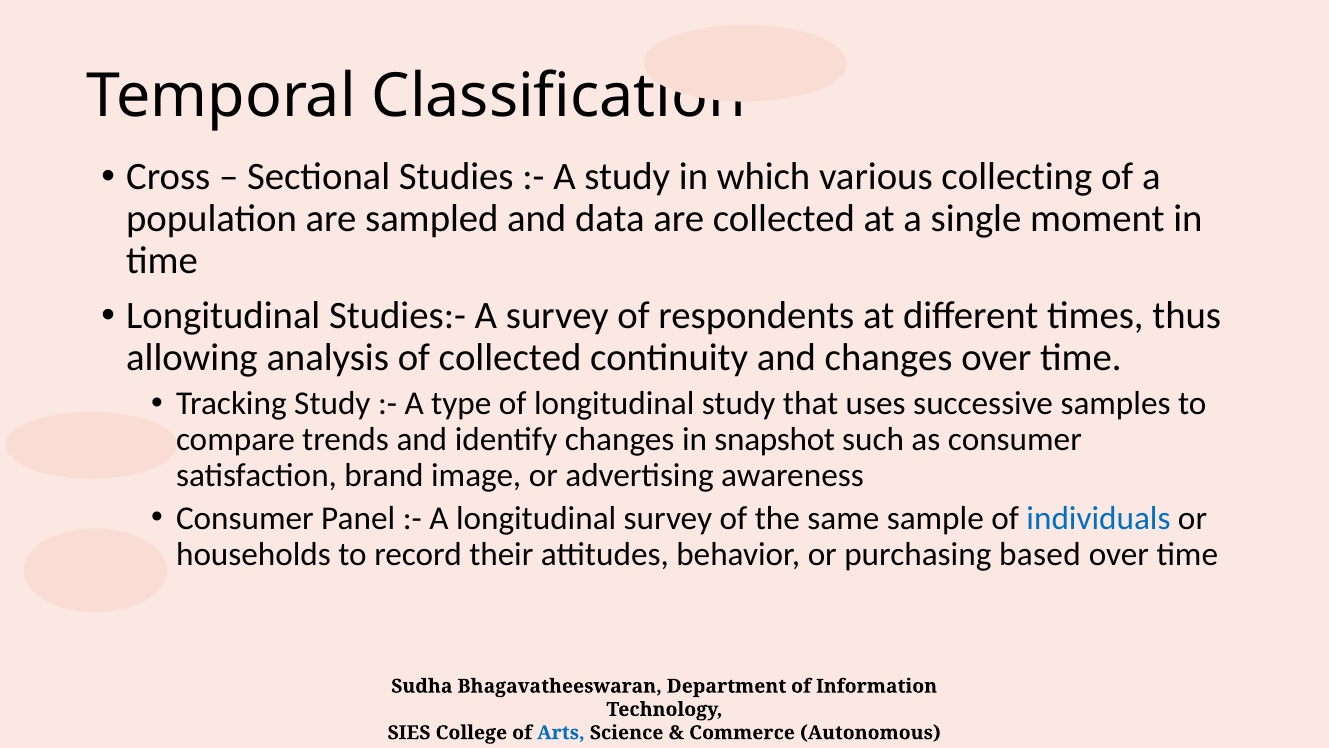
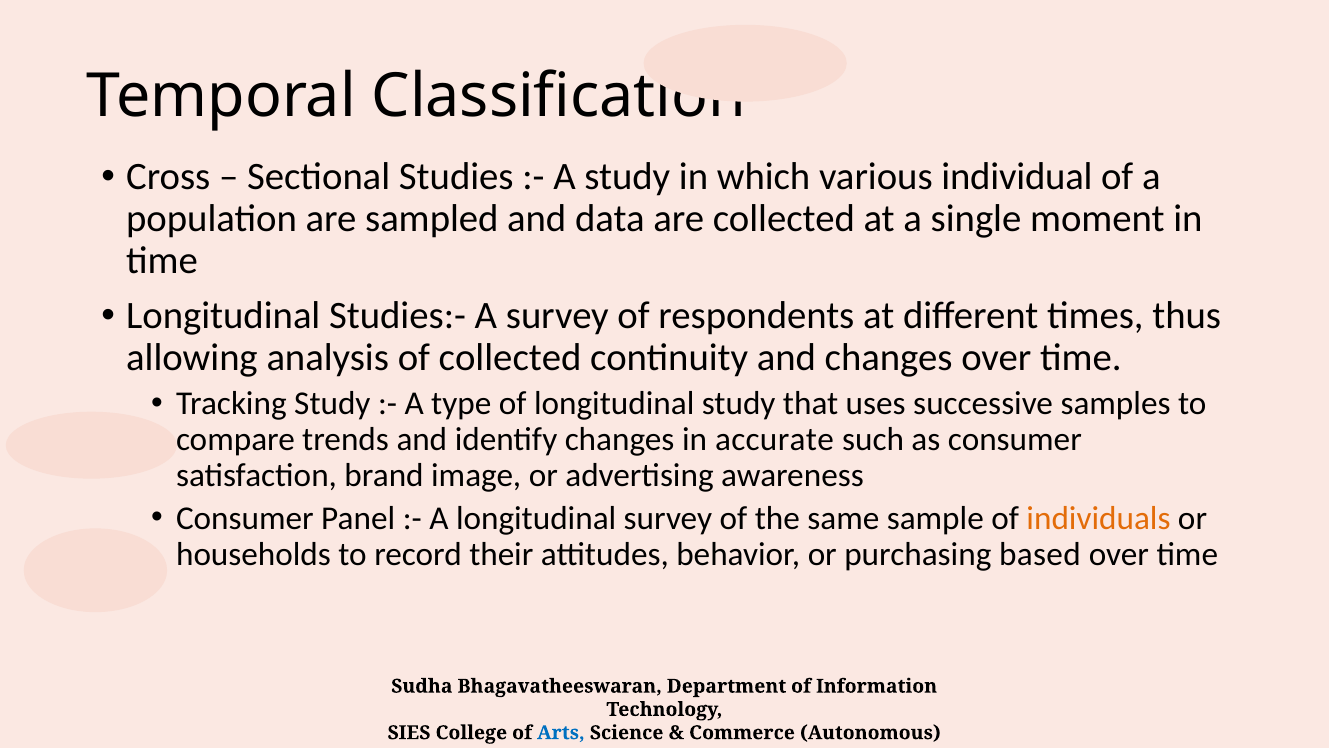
collecting: collecting -> individual (1017, 177)
snapshot: snapshot -> accurate (774, 439)
individuals colour: blue -> orange (1099, 518)
